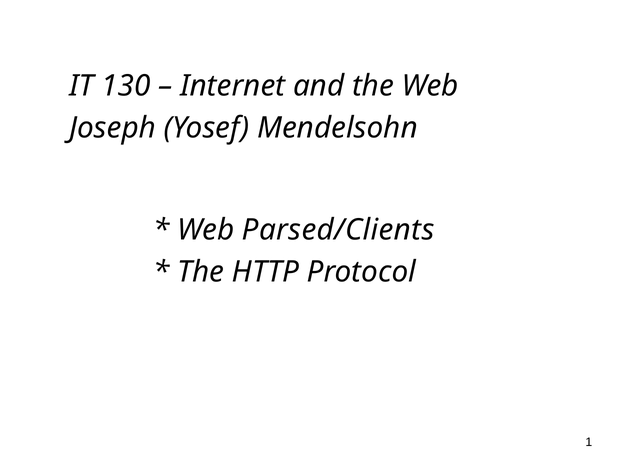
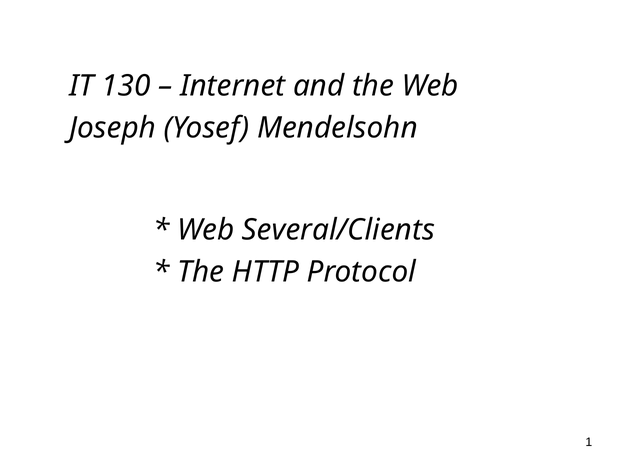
Parsed/Clients: Parsed/Clients -> Several/Clients (338, 230)
